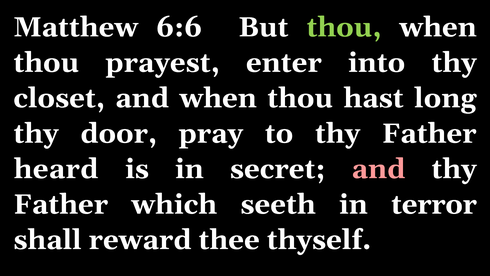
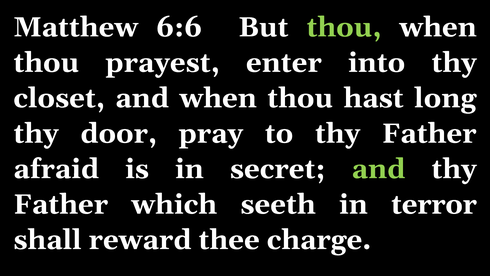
heard: heard -> afraid (56, 169)
and colour: pink -> light green (379, 169)
thyself: thyself -> charge (319, 240)
